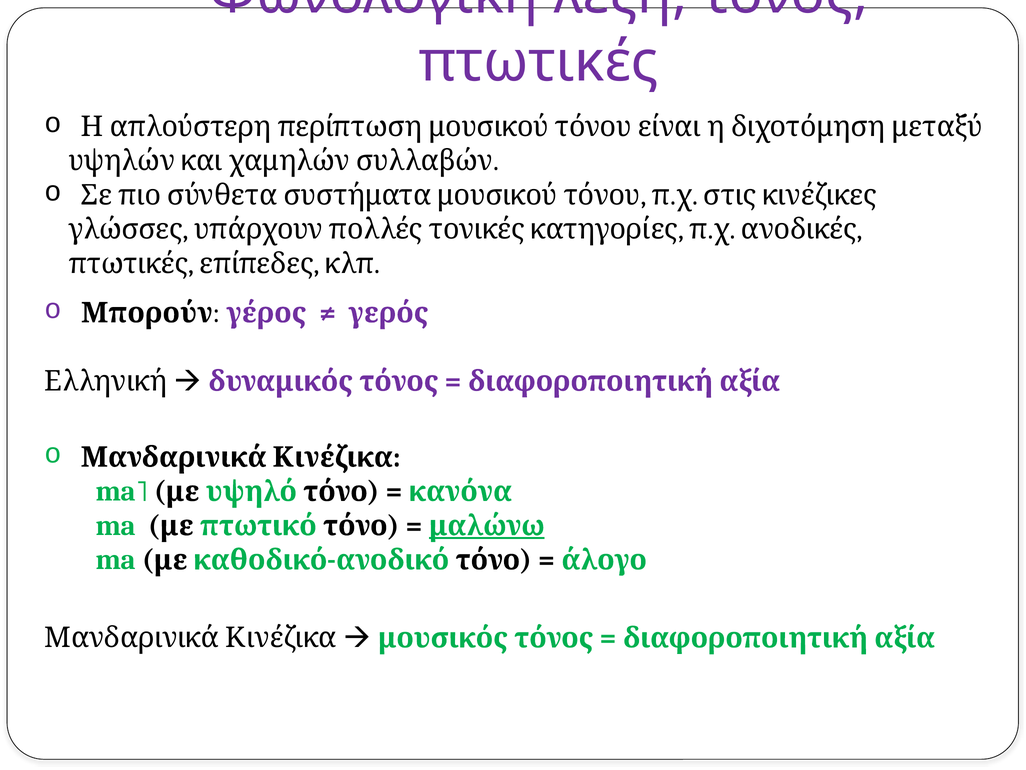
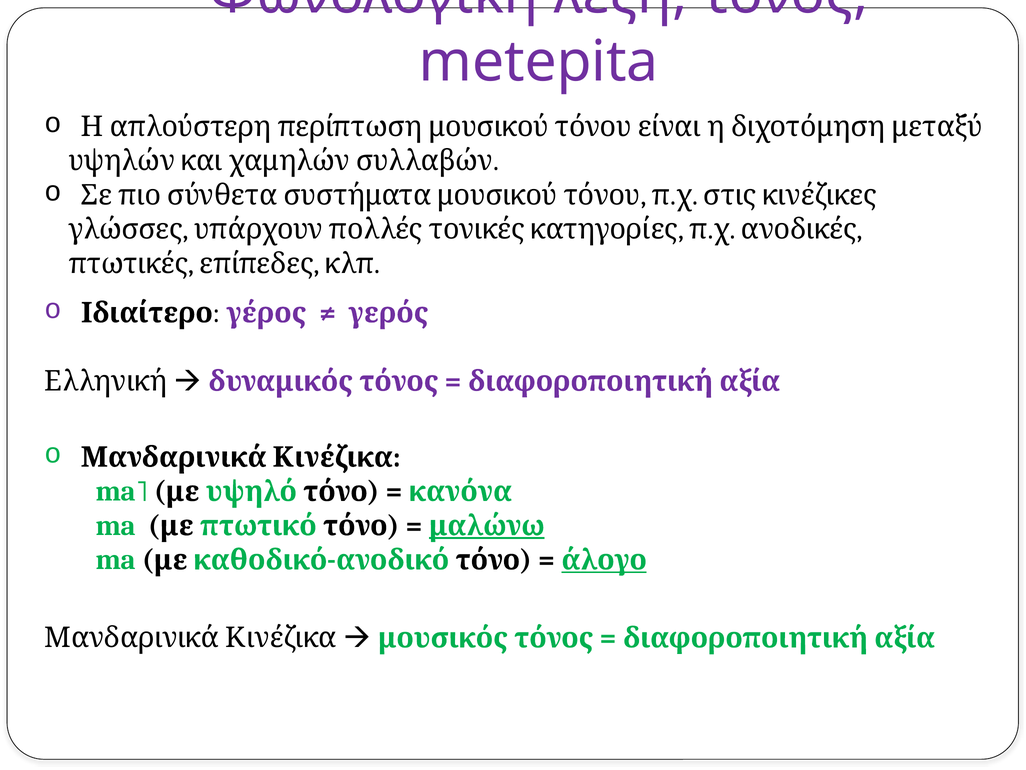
πτωτικές: πτωτικές -> metepita (539, 62)
Μπορούν: Μπορούν -> Ιδιαίτερο (147, 313)
άλογο underline: none -> present (604, 560)
